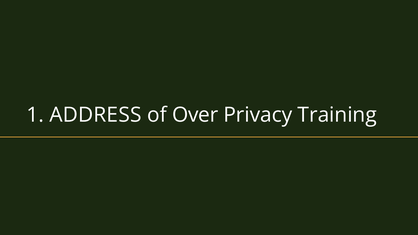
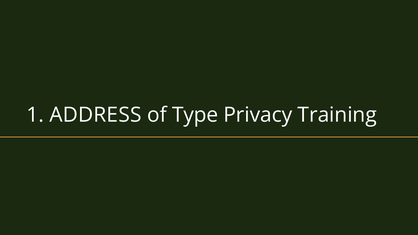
Over: Over -> Type (195, 115)
